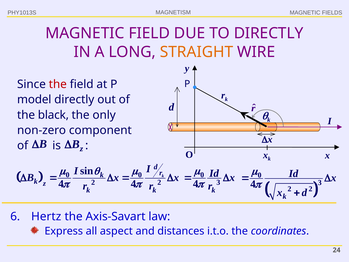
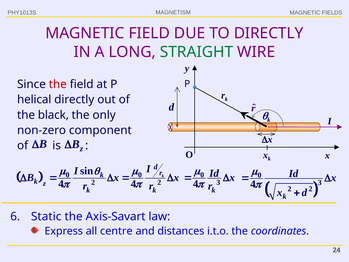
STRAIGHT colour: orange -> green (197, 52)
model: model -> helical (34, 99)
Hertz: Hertz -> Static (46, 216)
aspect: aspect -> centre (116, 231)
